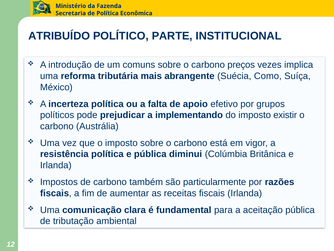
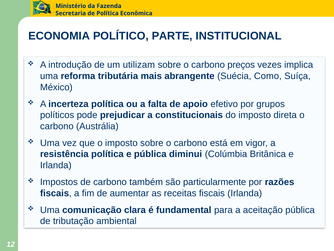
ATRIBUÍDO: ATRIBUÍDO -> ECONOMIA (59, 36)
comuns: comuns -> utilizam (139, 65)
implementando: implementando -> constitucionais (189, 115)
existir: existir -> direta (285, 115)
